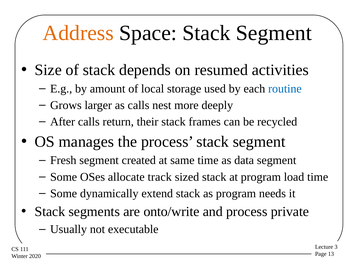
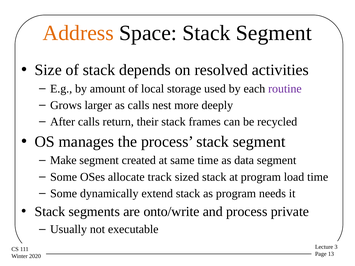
resumed: resumed -> resolved (221, 70)
routine colour: blue -> purple (285, 89)
Fresh: Fresh -> Make (63, 160)
